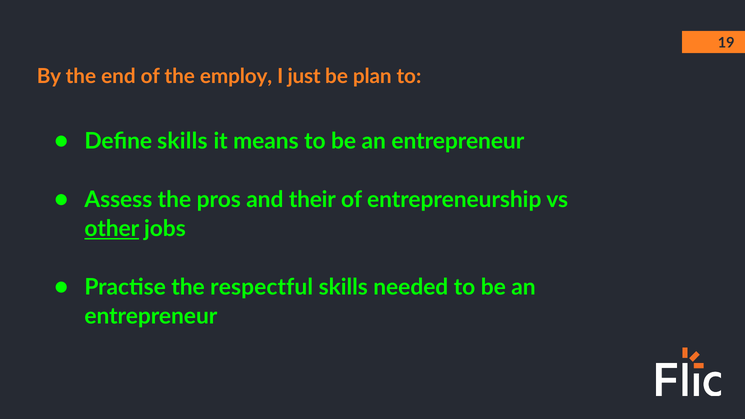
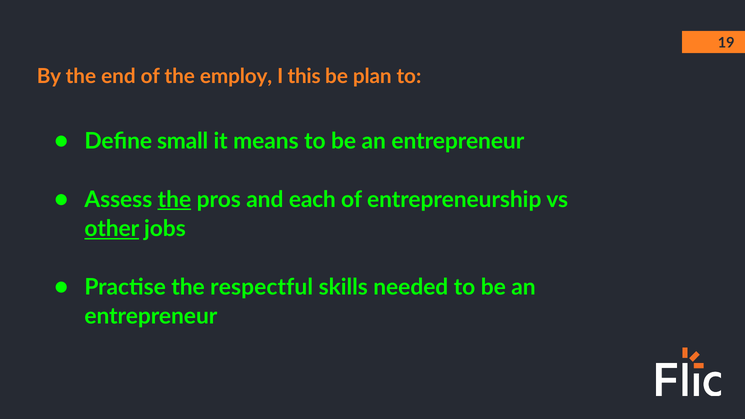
just: just -> this (304, 76)
Define skills: skills -> small (183, 141)
the underline: none -> present (174, 200)
their: their -> each (312, 200)
